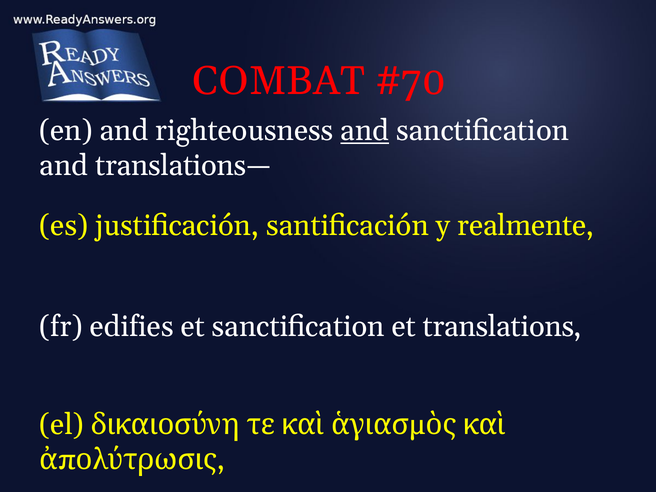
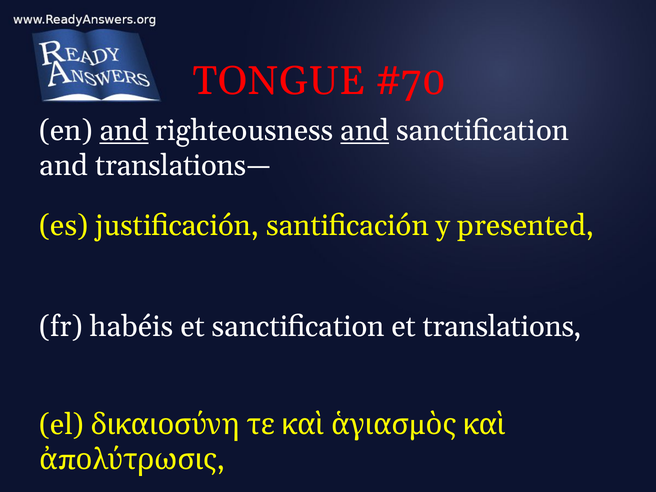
COMBAT: COMBAT -> TONGUE (279, 81)
and underline: none -> present (124, 131)
realmente: realmente -> presented (526, 226)
edifies: edifies -> habéis (132, 327)
